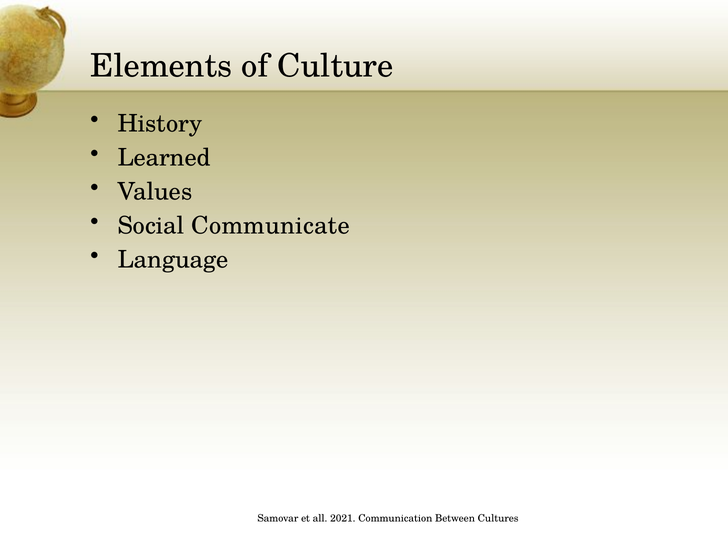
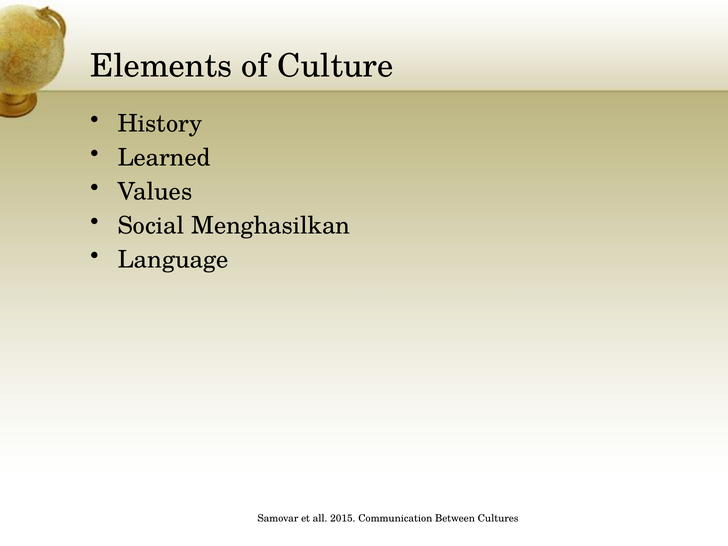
Communicate: Communicate -> Menghasilkan (271, 226)
2021: 2021 -> 2015 (343, 518)
